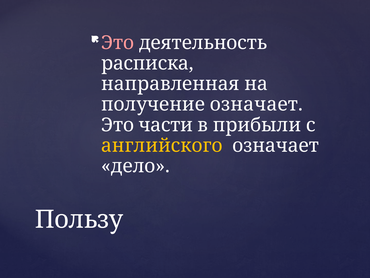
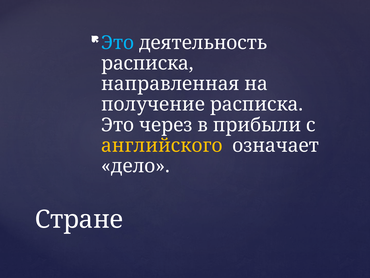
Это colour: pink -> light blue (118, 43)
получение означает: означает -> расписка (257, 104)
части: части -> через (166, 125)
Пользу: Пользу -> Стране (79, 219)
